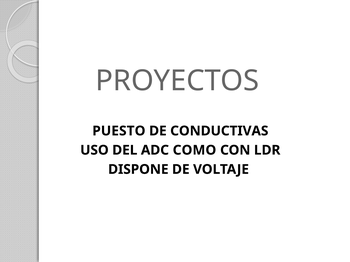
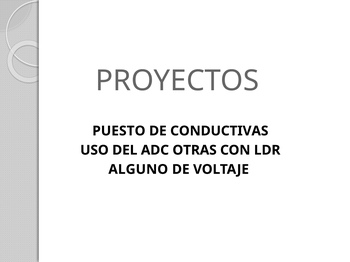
COMO: COMO -> OTRAS (195, 150)
DISPONE: DISPONE -> ALGUNO (138, 170)
